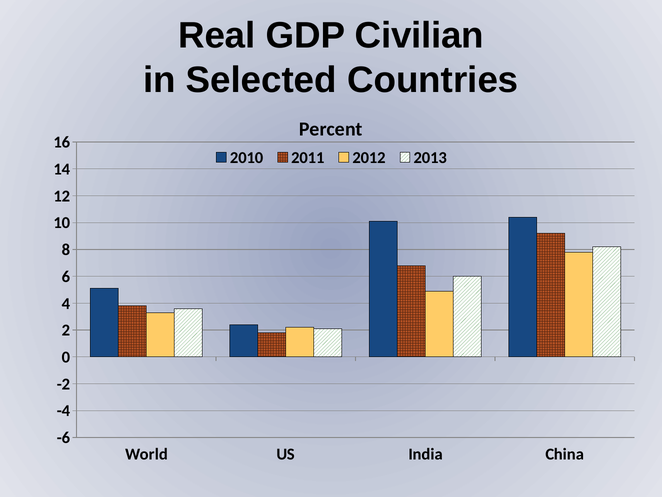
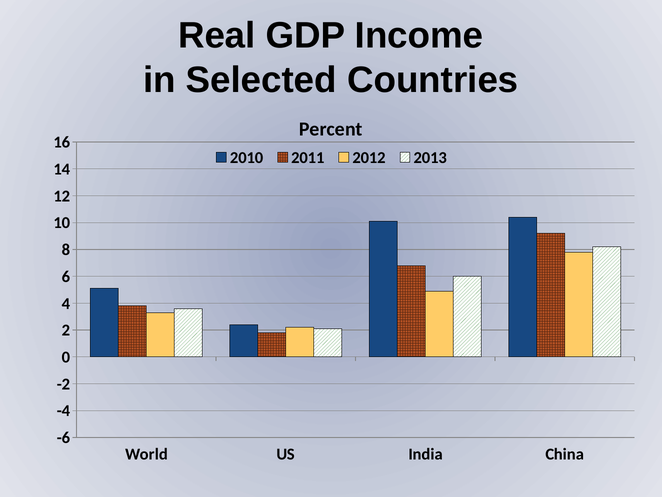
Civilian: Civilian -> Income (419, 36)
